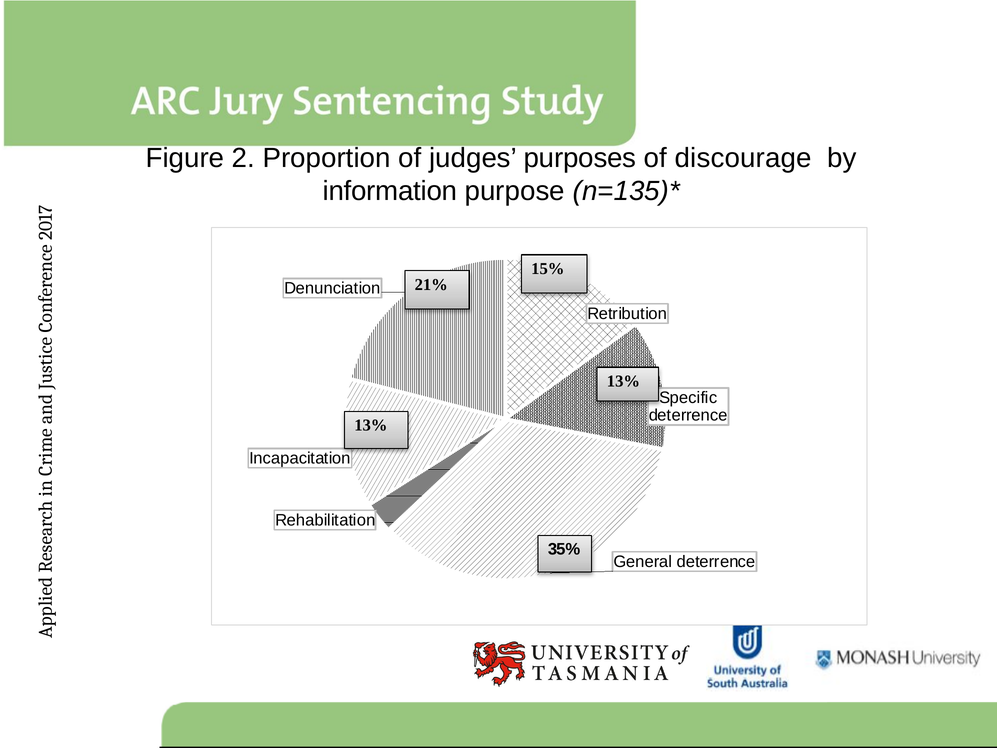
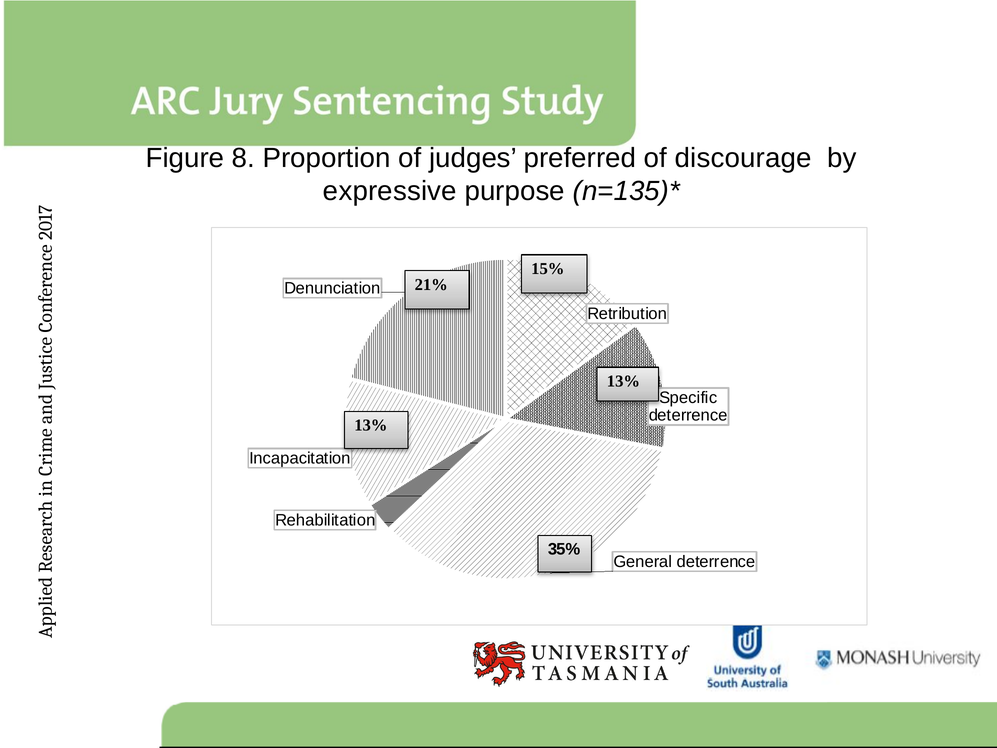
Figure 2: 2 -> 8 (243, 158)
purposes: purposes -> preferred (580, 158)
information: information -> expressive (390, 191)
